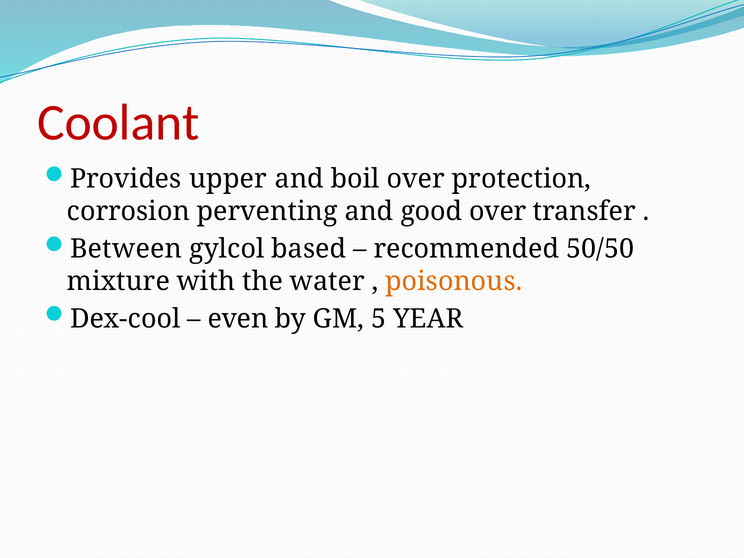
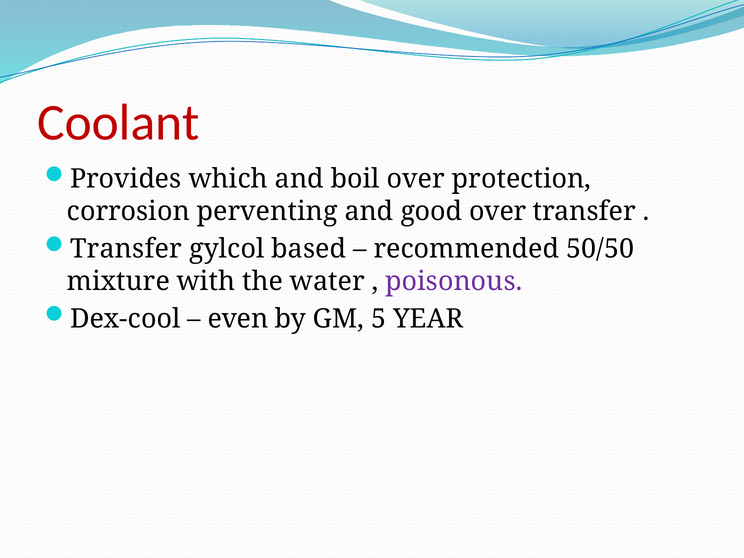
upper: upper -> which (228, 179)
Between: Between -> Transfer (126, 249)
poisonous colour: orange -> purple (454, 281)
